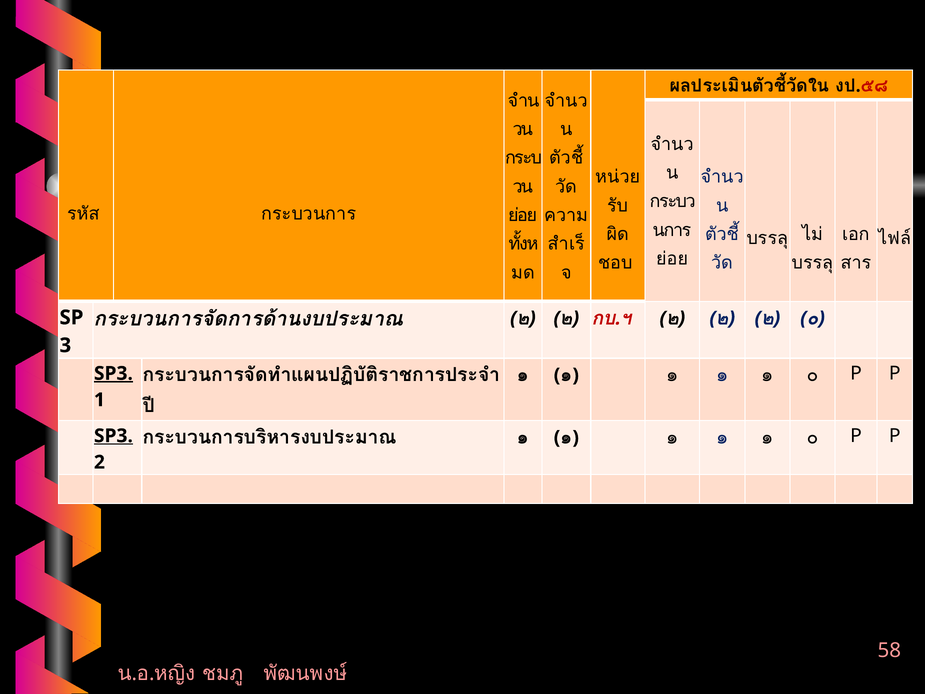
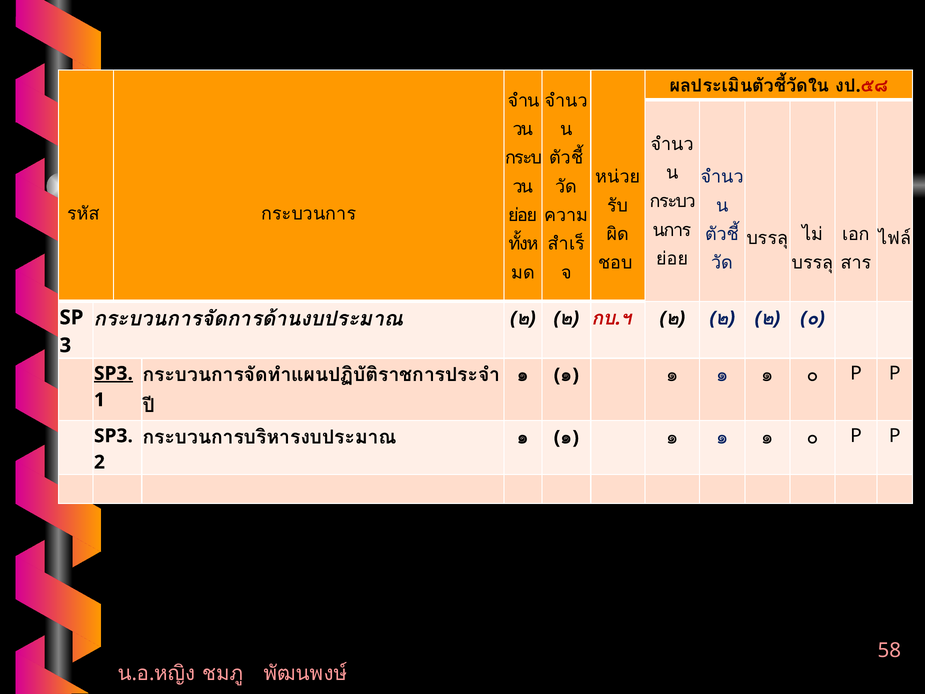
SP3 underline: present -> none (113, 436)
